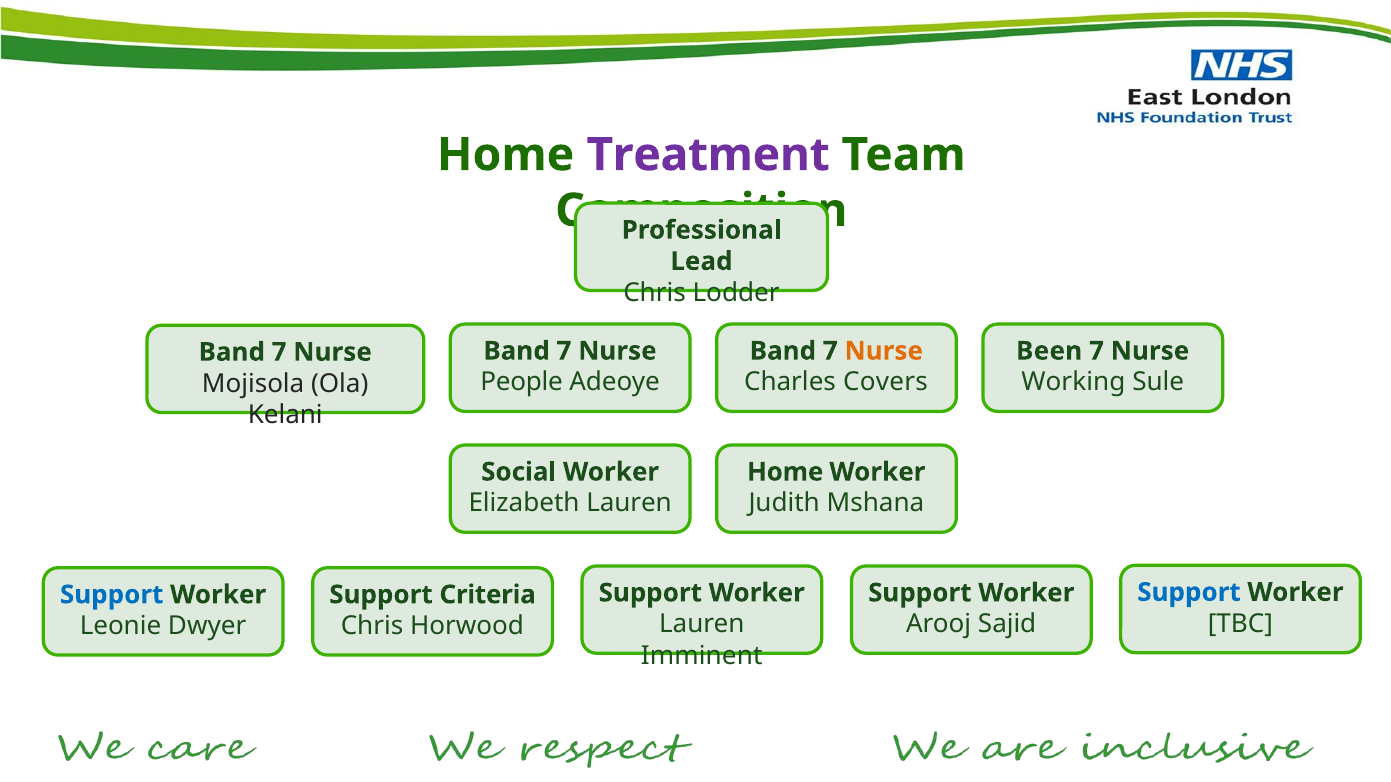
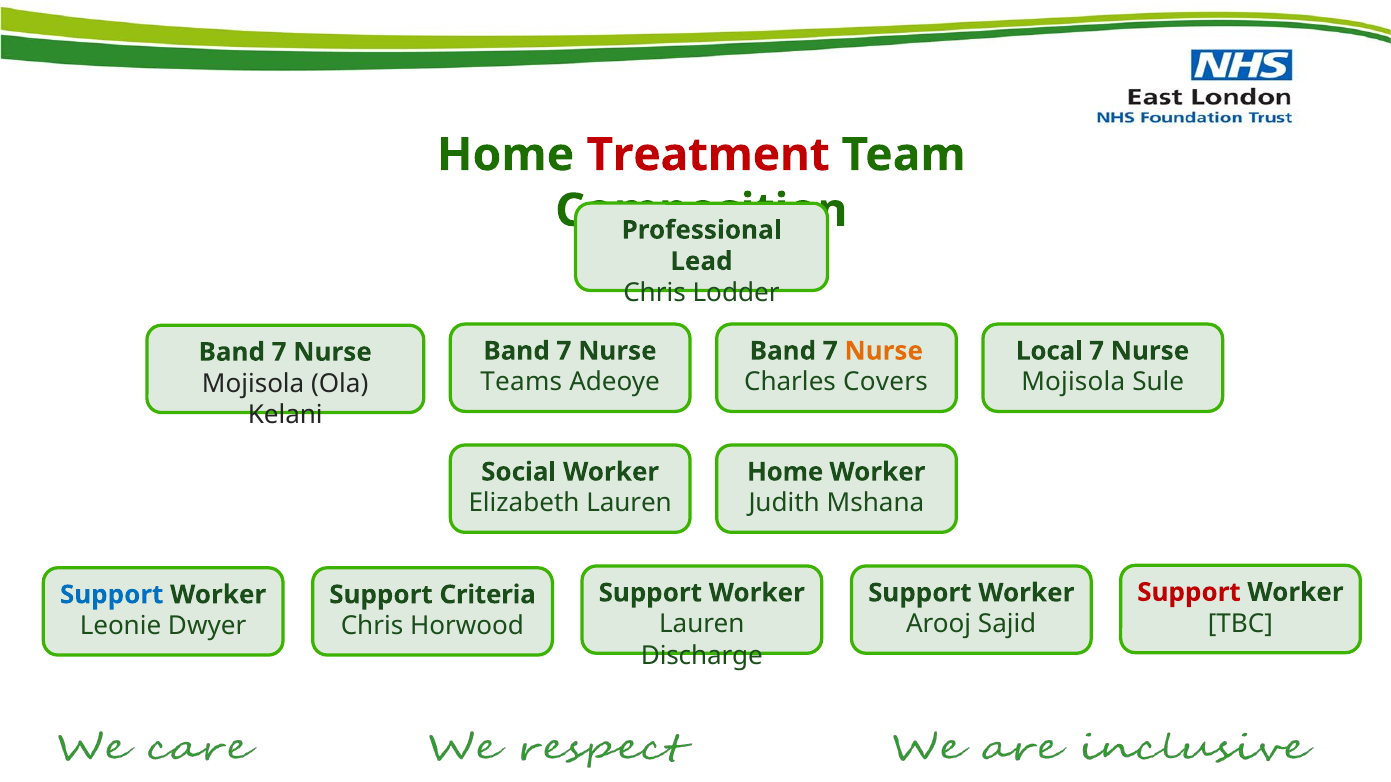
Treatment colour: purple -> red (708, 155)
Been: Been -> Local (1049, 351)
People: People -> Teams (521, 382)
Working: Working -> Mojisola (1073, 382)
Support colour: blue -> red (1189, 593)
Imminent: Imminent -> Discharge (702, 656)
